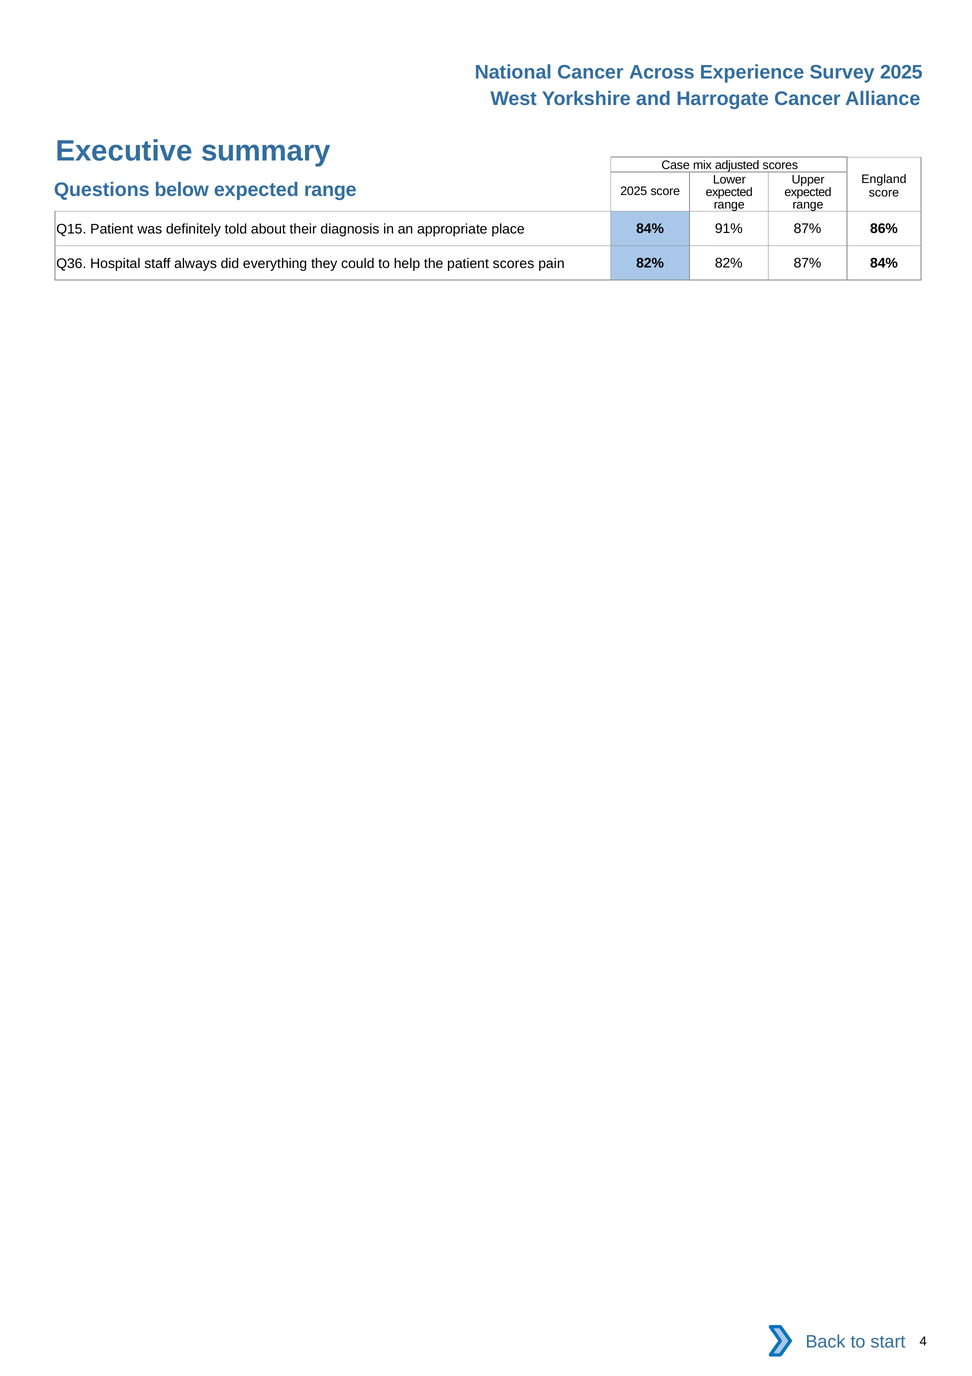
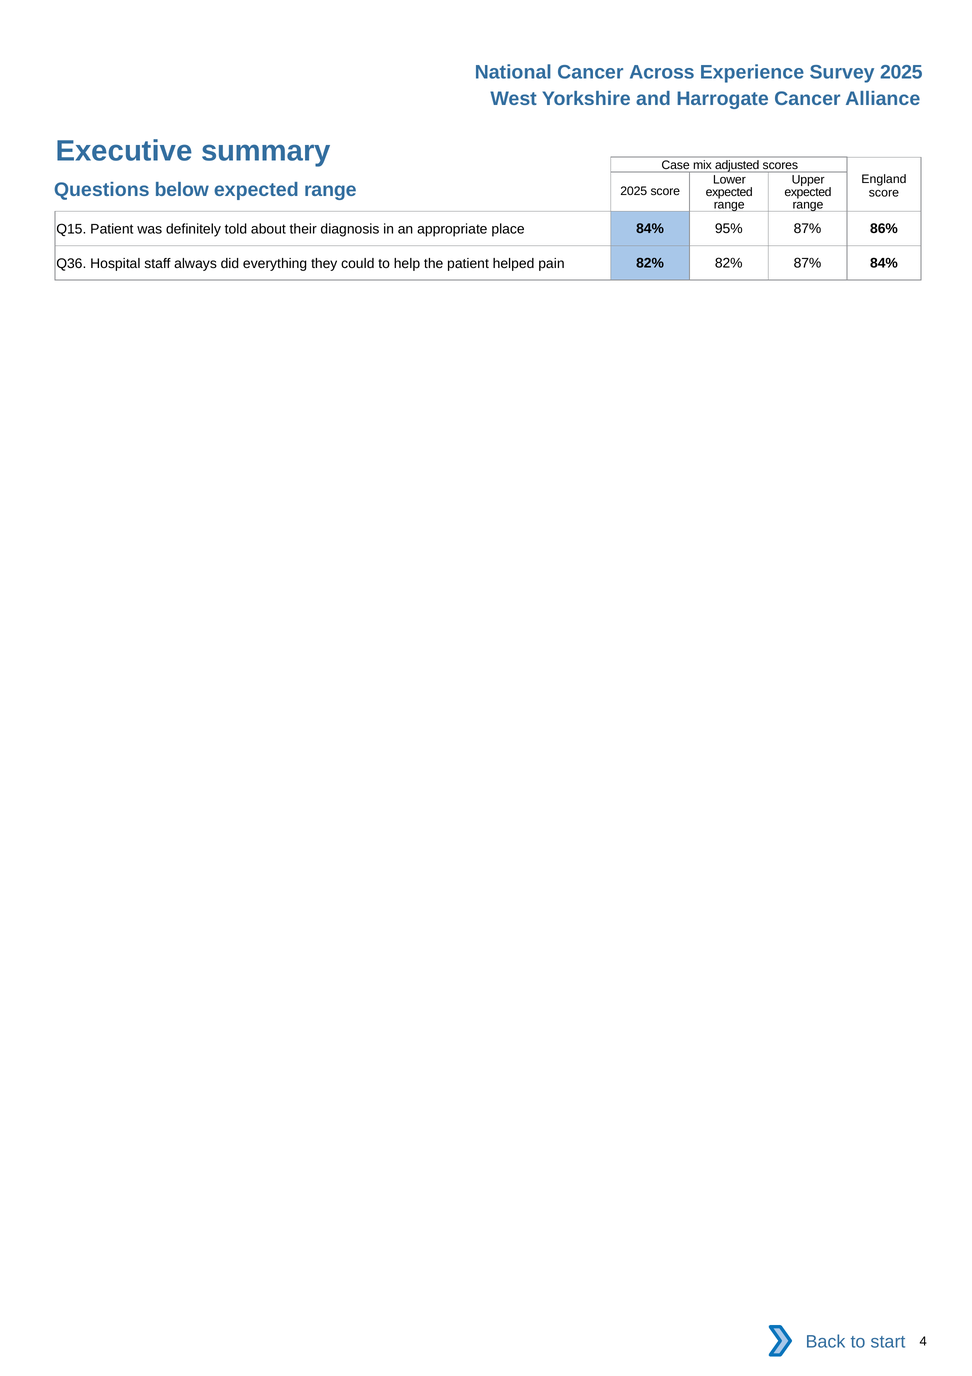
91%: 91% -> 95% (729, 229)
patient scores: scores -> helped (514, 263)
